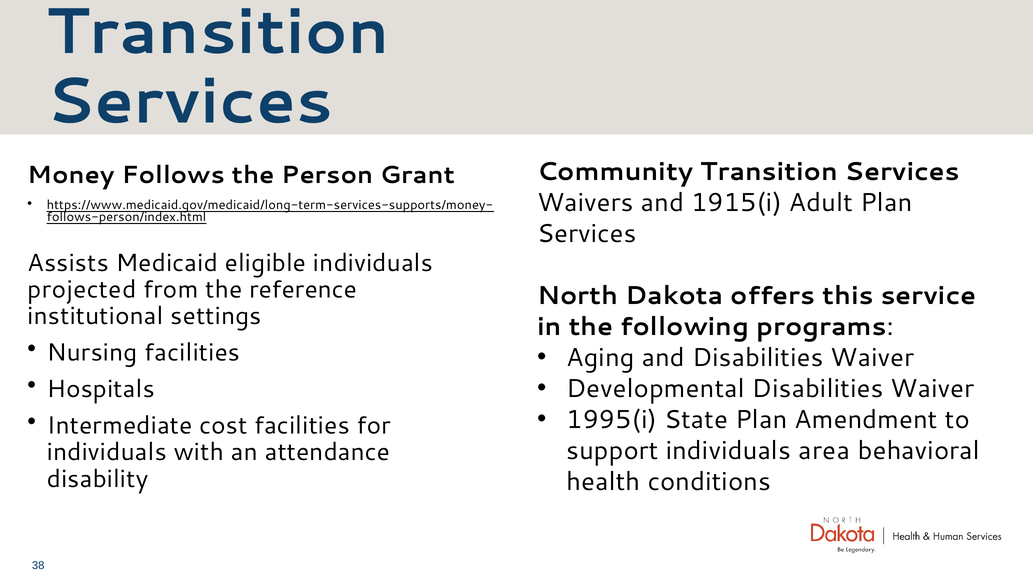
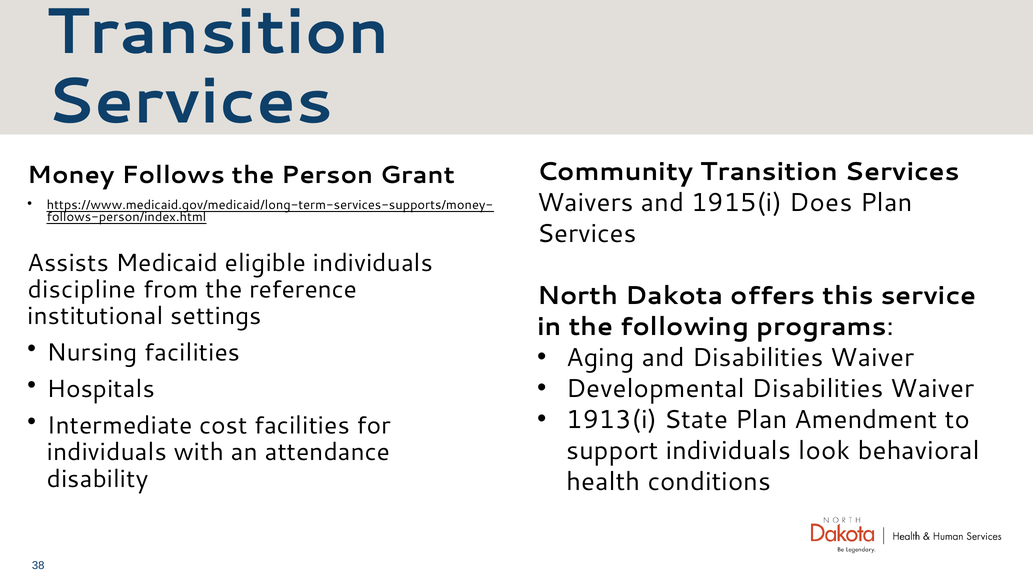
Adult: Adult -> Does (821, 203)
projected: projected -> discipline (82, 290)
1995(i: 1995(i -> 1913(i (612, 420)
area: area -> look (824, 451)
